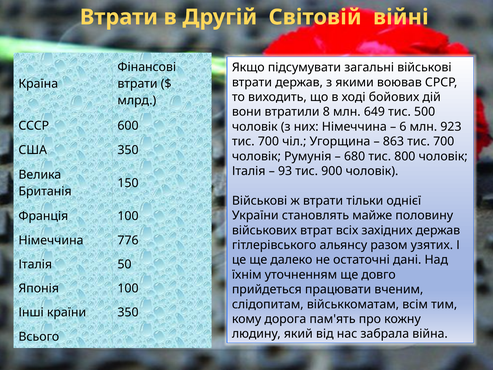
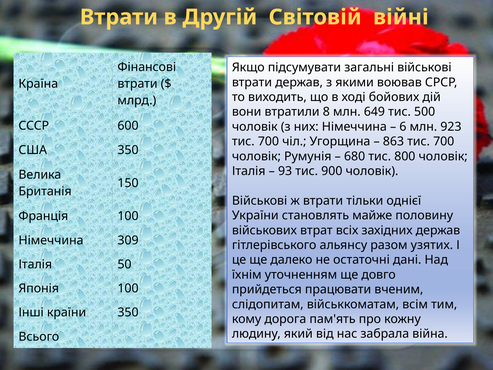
776: 776 -> 309 (128, 240)
